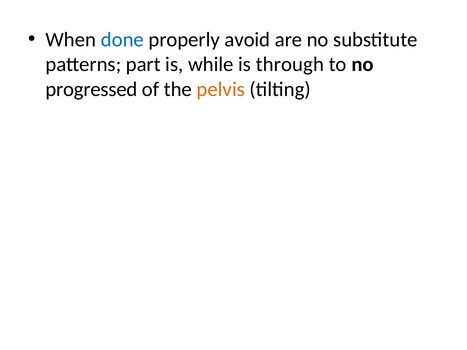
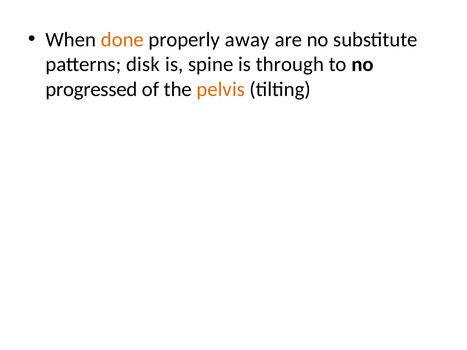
done colour: blue -> orange (122, 40)
avoid: avoid -> away (247, 40)
part: part -> disk (143, 65)
while: while -> spine (211, 65)
